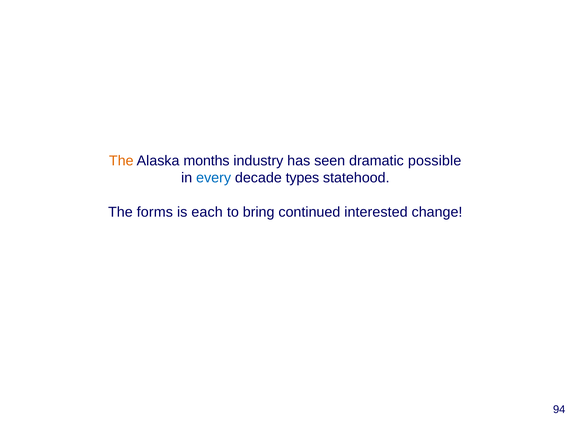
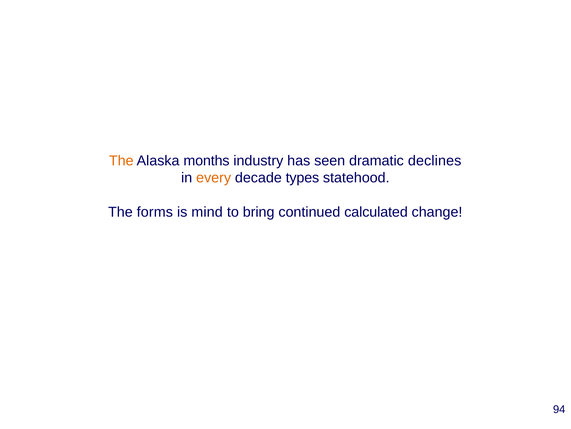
possible: possible -> declines (435, 160)
every colour: blue -> orange (214, 178)
each: each -> mind (207, 212)
interested: interested -> calculated (376, 212)
